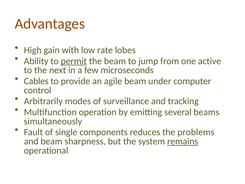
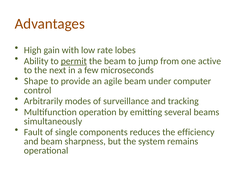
Cables: Cables -> Shape (36, 81)
problems: problems -> efficiency (196, 132)
remains underline: present -> none (183, 141)
